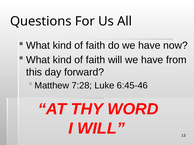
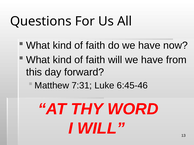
7:28: 7:28 -> 7:31 (82, 86)
